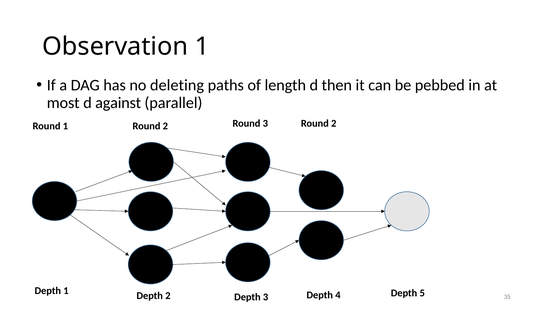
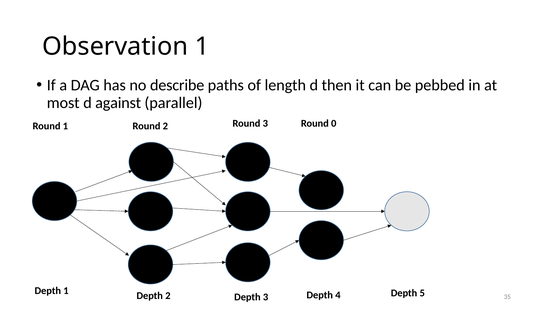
deleting: deleting -> describe (177, 85)
3 Round 2: 2 -> 0 (334, 123)
